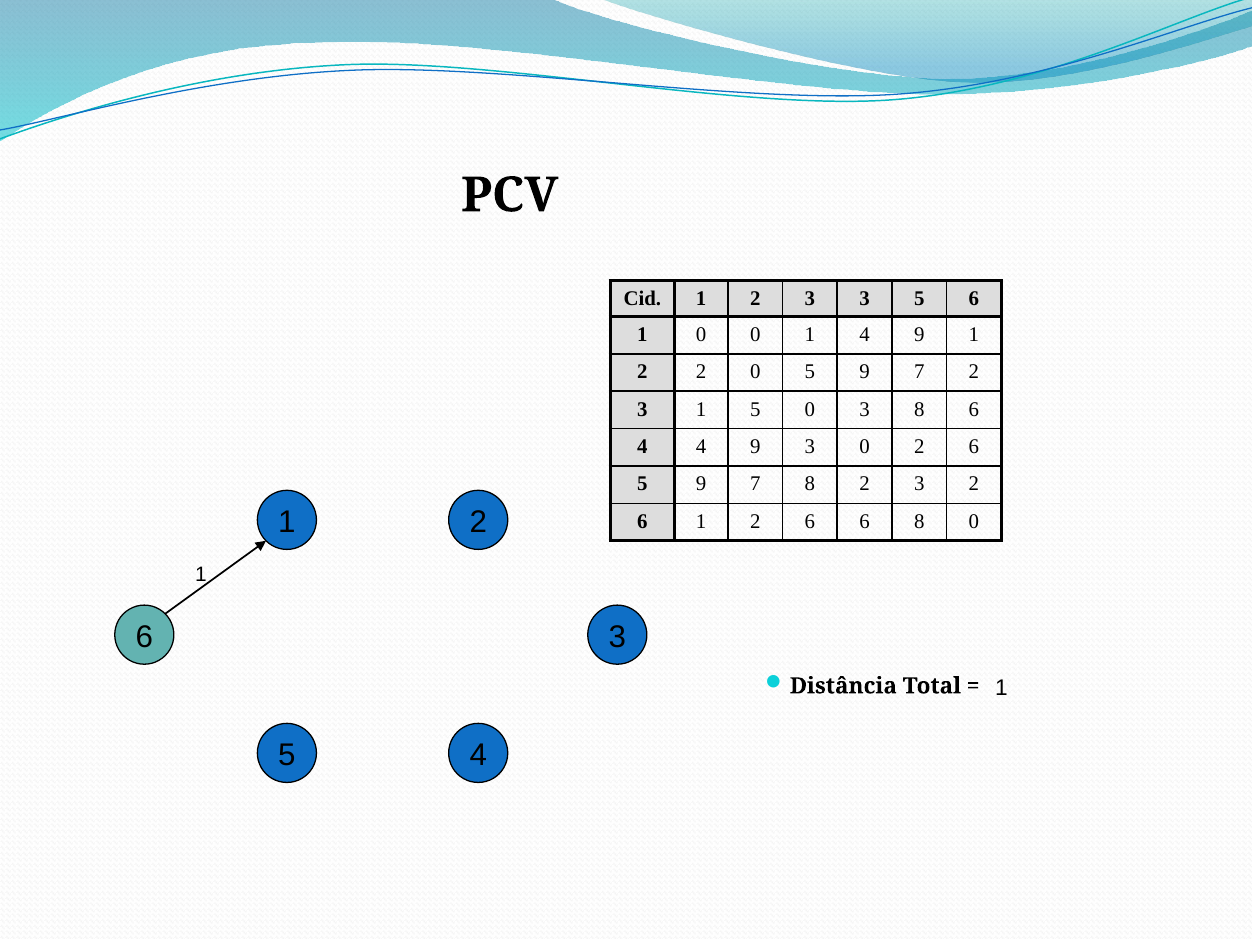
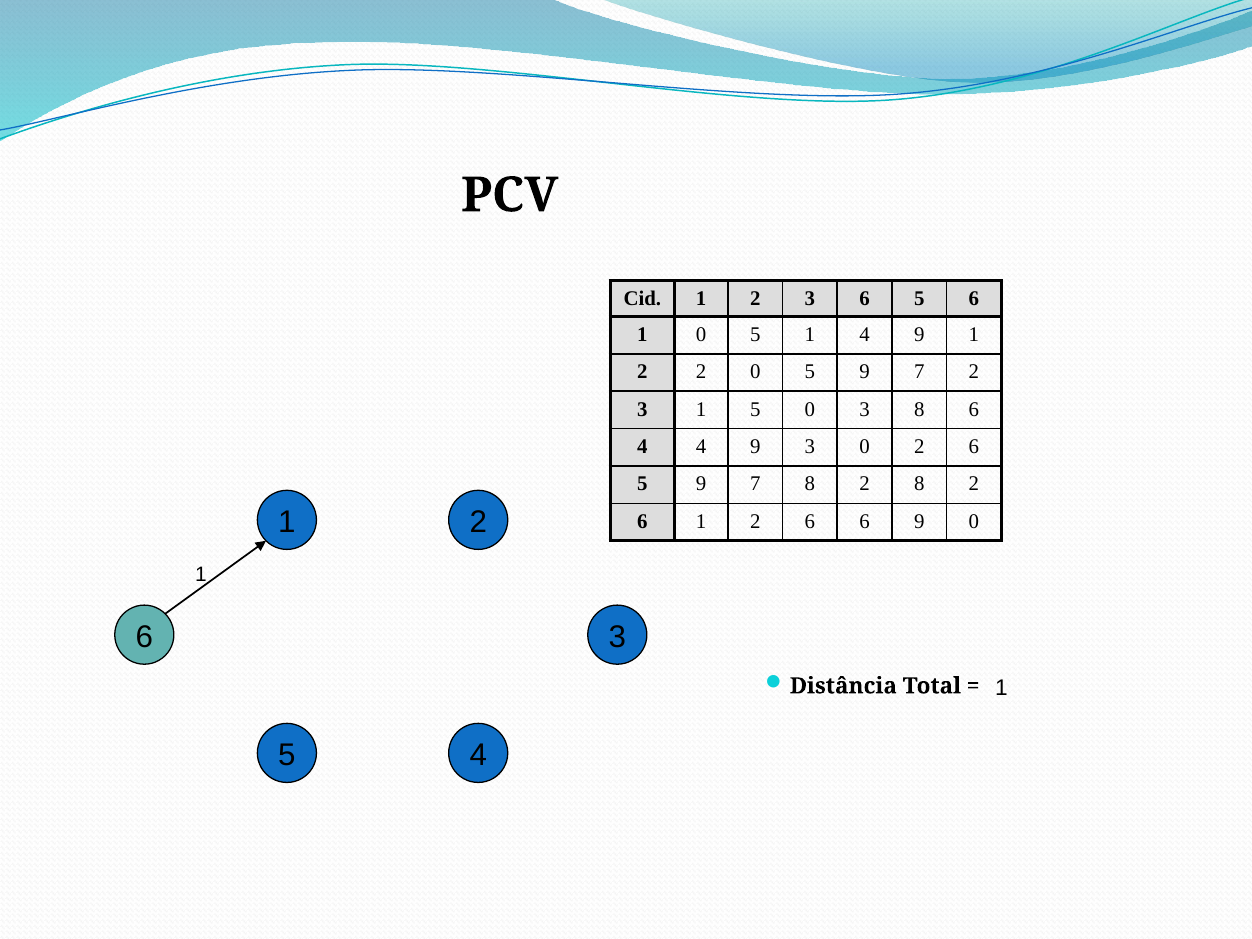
3 3: 3 -> 6 (865, 299)
1 0 0: 0 -> 5 (755, 334)
8 2 3: 3 -> 8 (919, 484)
6 8: 8 -> 9 (919, 521)
